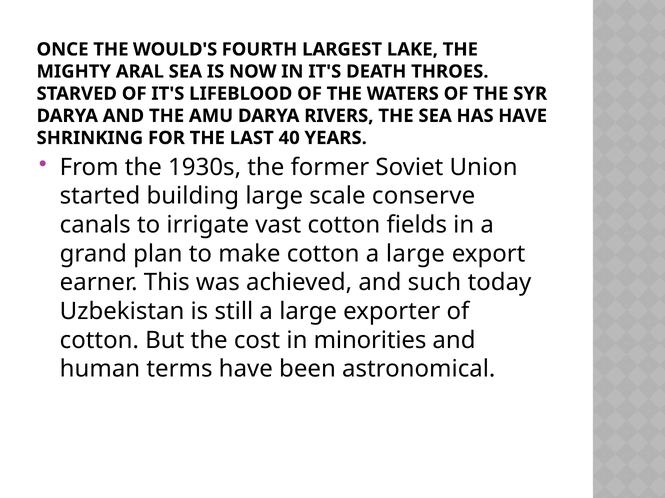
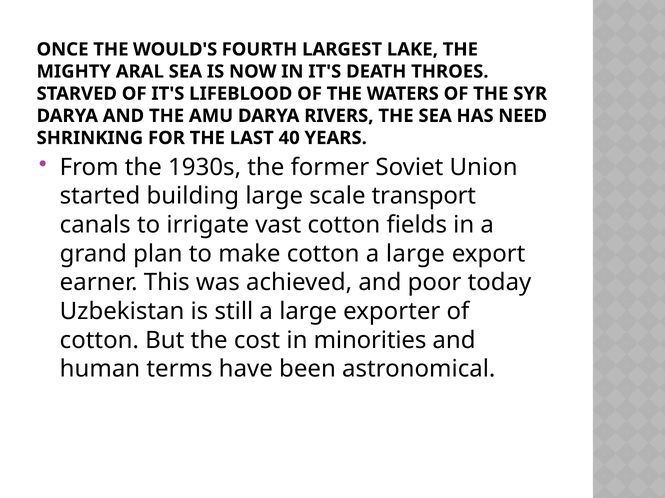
HAS HAVE: HAVE -> NEED (523, 116)
conserve: conserve -> transport (424, 196)
such: such -> poor (435, 283)
